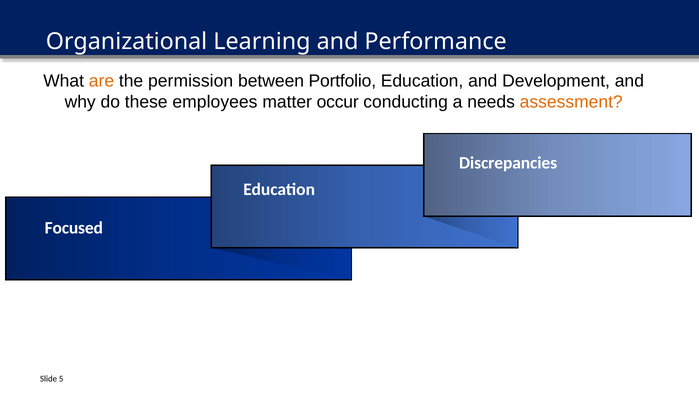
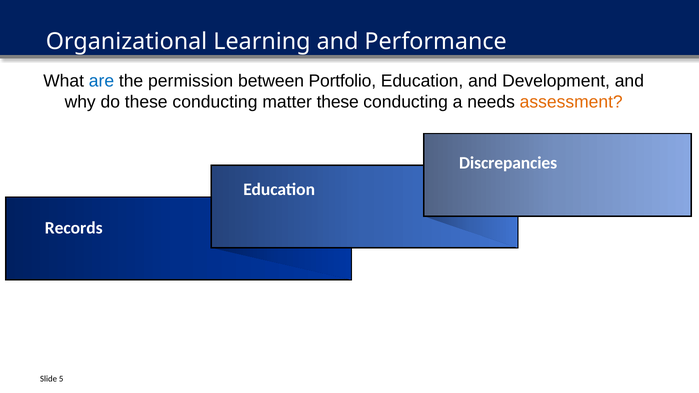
are colour: orange -> blue (101, 81)
do these employees: employees -> conducting (215, 102)
matter occur: occur -> these (338, 102)
Focused: Focused -> Records (74, 228)
